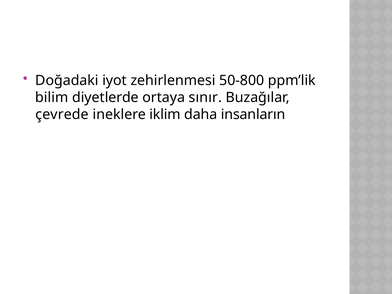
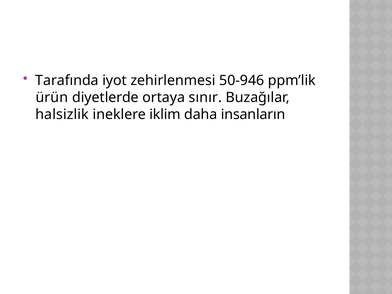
Doğadaki: Doğadaki -> Tarafında (67, 80)
50-800: 50-800 -> 50-946 (242, 80)
bilim: bilim -> ürün (52, 97)
çevrede: çevrede -> halsizlik (62, 114)
